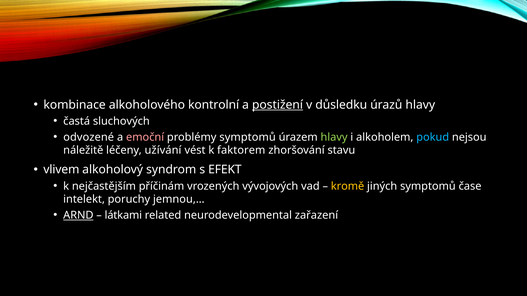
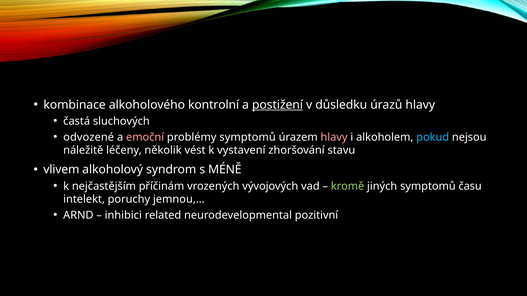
hlavy colour: light green -> pink (334, 137)
užívání: užívání -> několik (163, 151)
faktorem: faktorem -> vystavení (241, 151)
EFEKT: EFEKT -> MÉNĚ (225, 170)
kromě colour: yellow -> light green (348, 186)
čase: čase -> času (470, 186)
ARND underline: present -> none (78, 216)
látkami: látkami -> inhibici (123, 216)
zařazení: zařazení -> pozitivní (316, 216)
